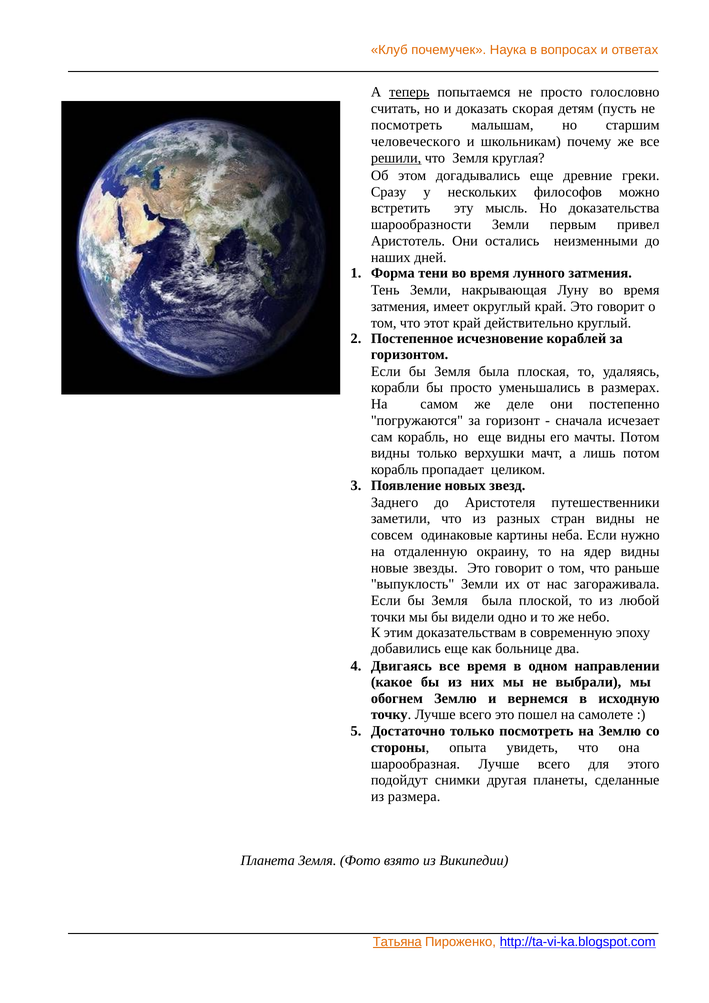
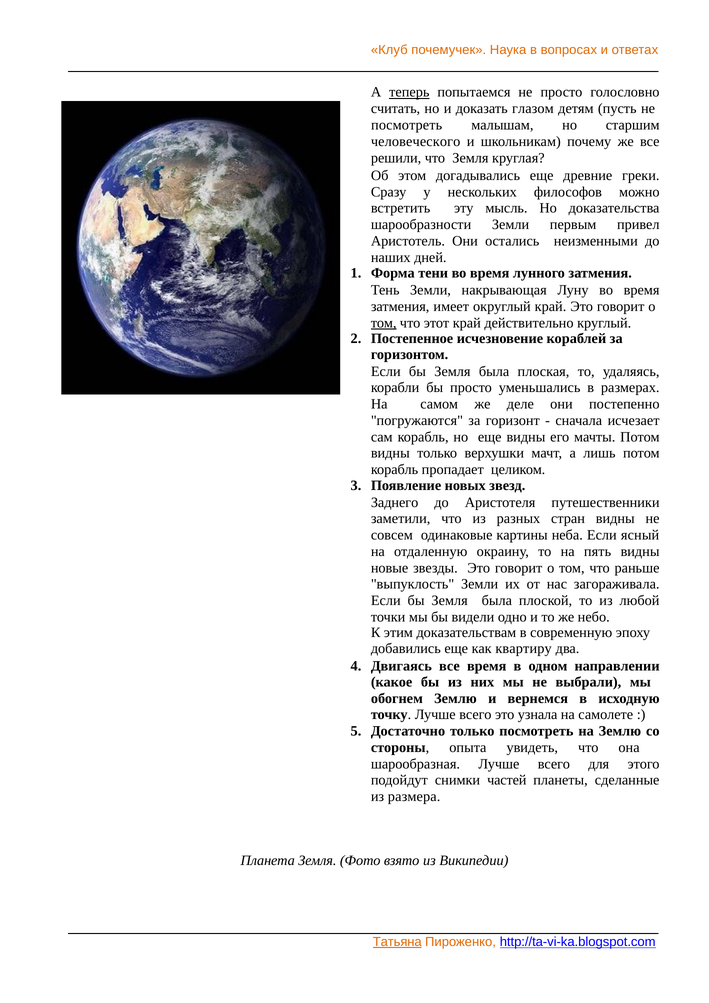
скорая: скорая -> глазом (533, 109)
решили underline: present -> none (396, 158)
том underline: none -> present (384, 323)
нужно: нужно -> ясный (640, 535)
ядер: ядер -> пять (598, 552)
больнице: больнице -> квартиру (524, 649)
пошел: пошел -> узнала (538, 715)
другая: другая -> частей (507, 780)
